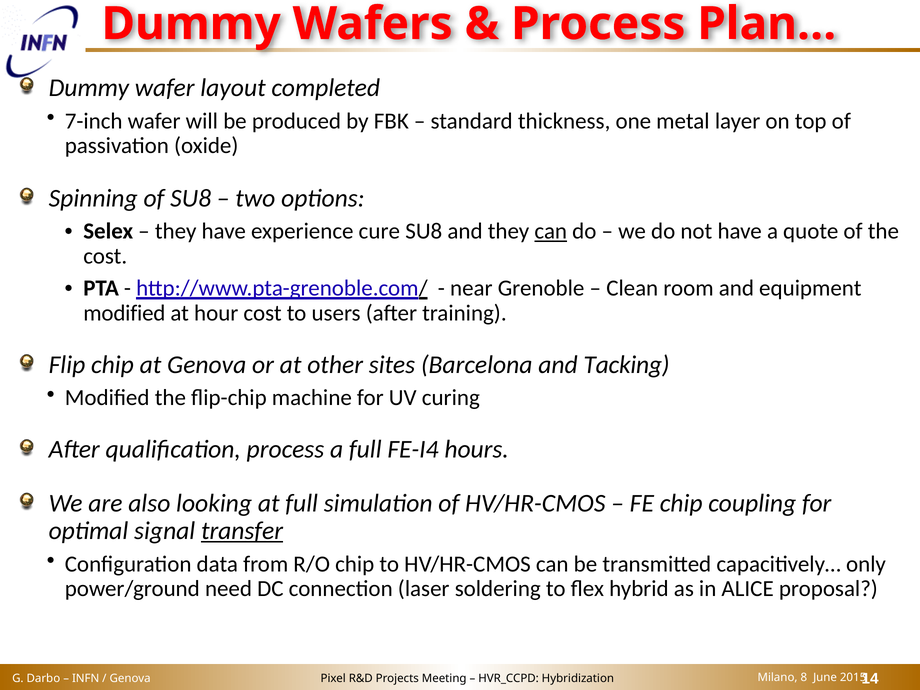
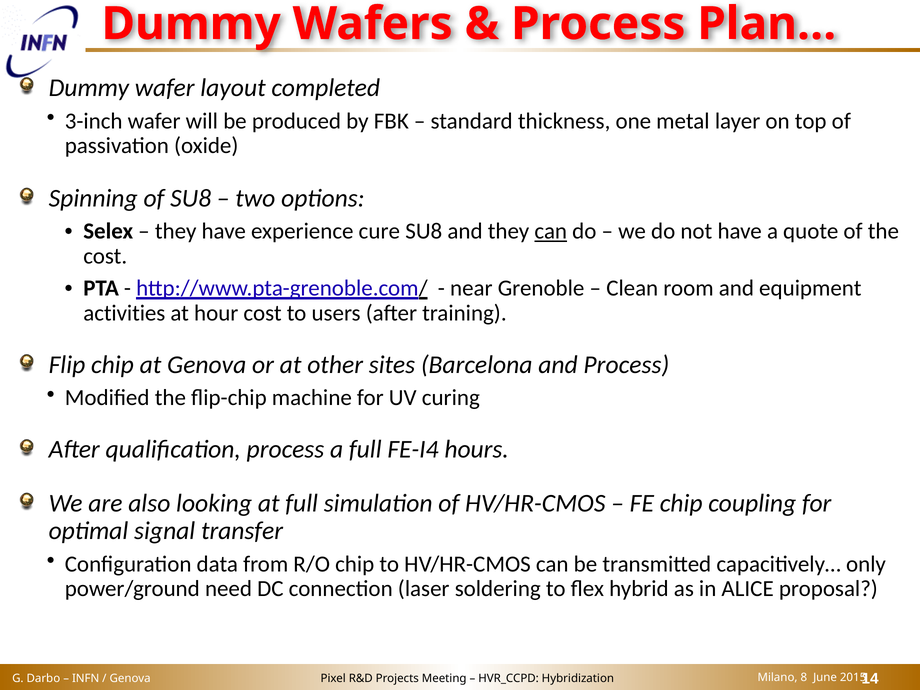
7-inch: 7-inch -> 3-inch (94, 121)
modified: modified -> activities (124, 313)
and Tacking: Tacking -> Process (626, 365)
transfer underline: present -> none (242, 531)
